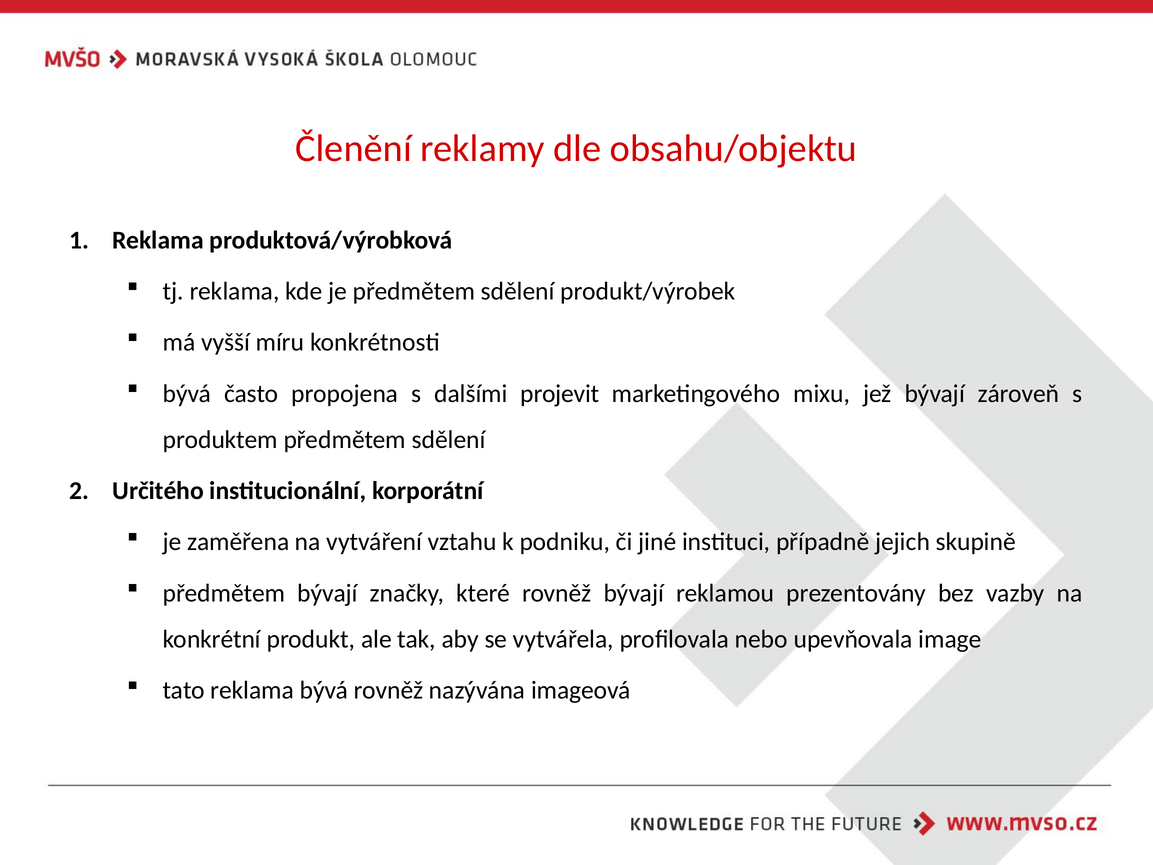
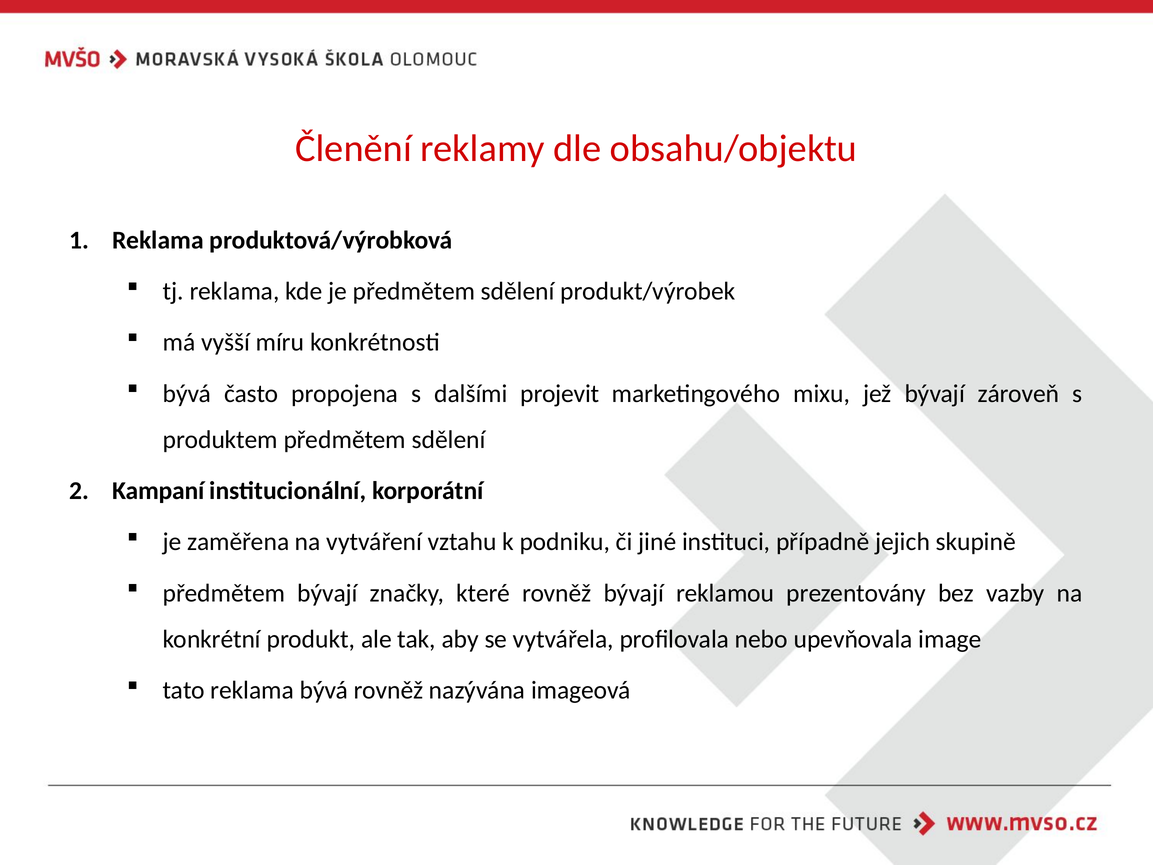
Určitého: Určitého -> Kampaní (158, 491)
